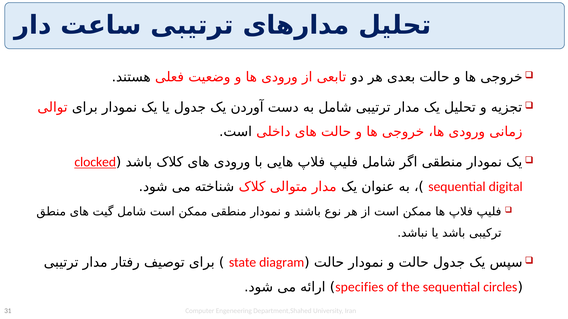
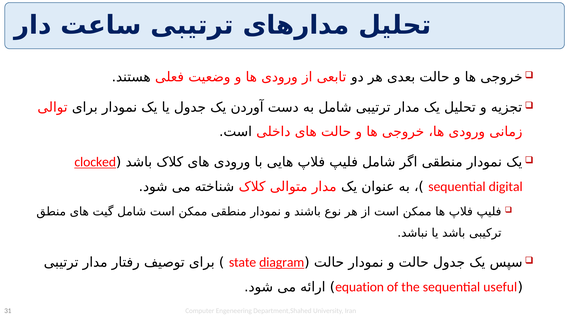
diagram underline: none -> present (282, 263)
specifies: specifies -> equation (360, 287)
circles: circles -> useful (500, 287)
